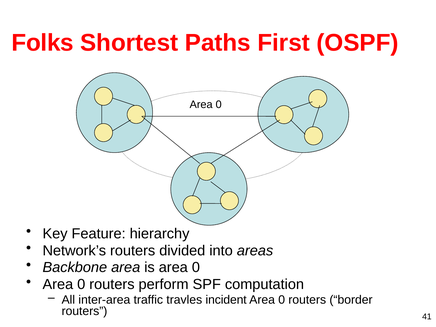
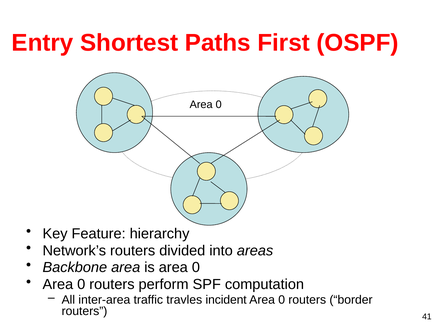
Folks: Folks -> Entry (43, 43)
